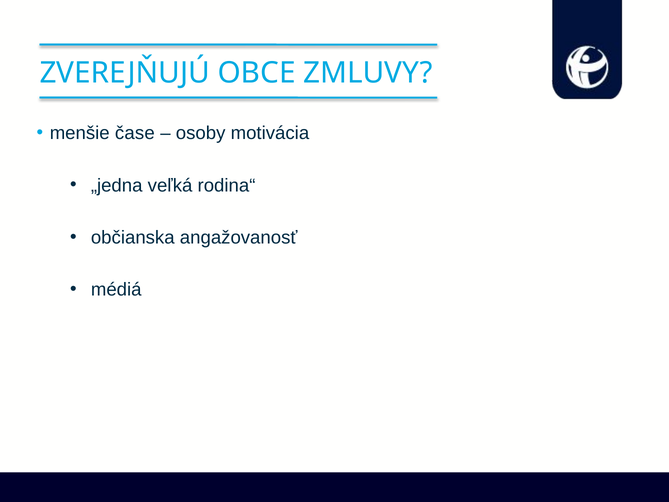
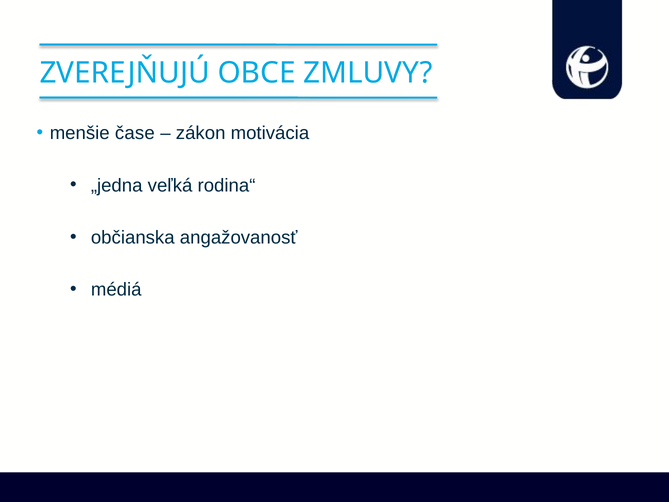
osoby: osoby -> zákon (201, 133)
